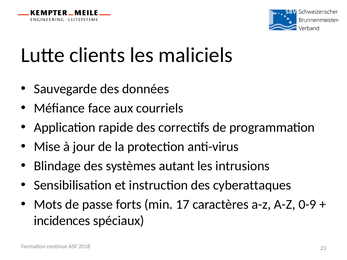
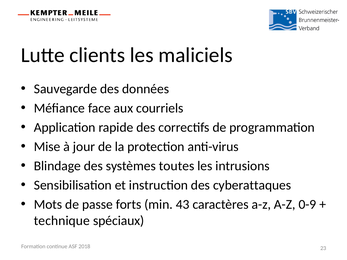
autant: autant -> toutes (177, 166)
17: 17 -> 43 (183, 205)
incidences: incidences -> technique (62, 221)
